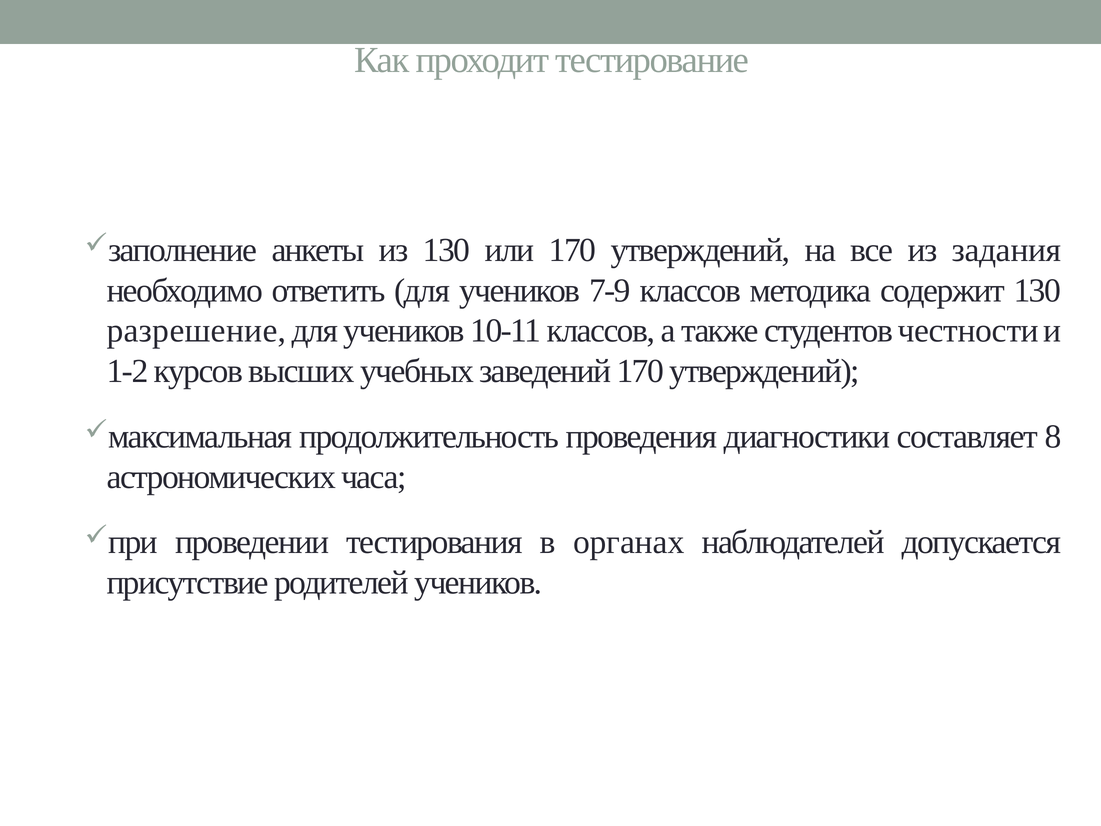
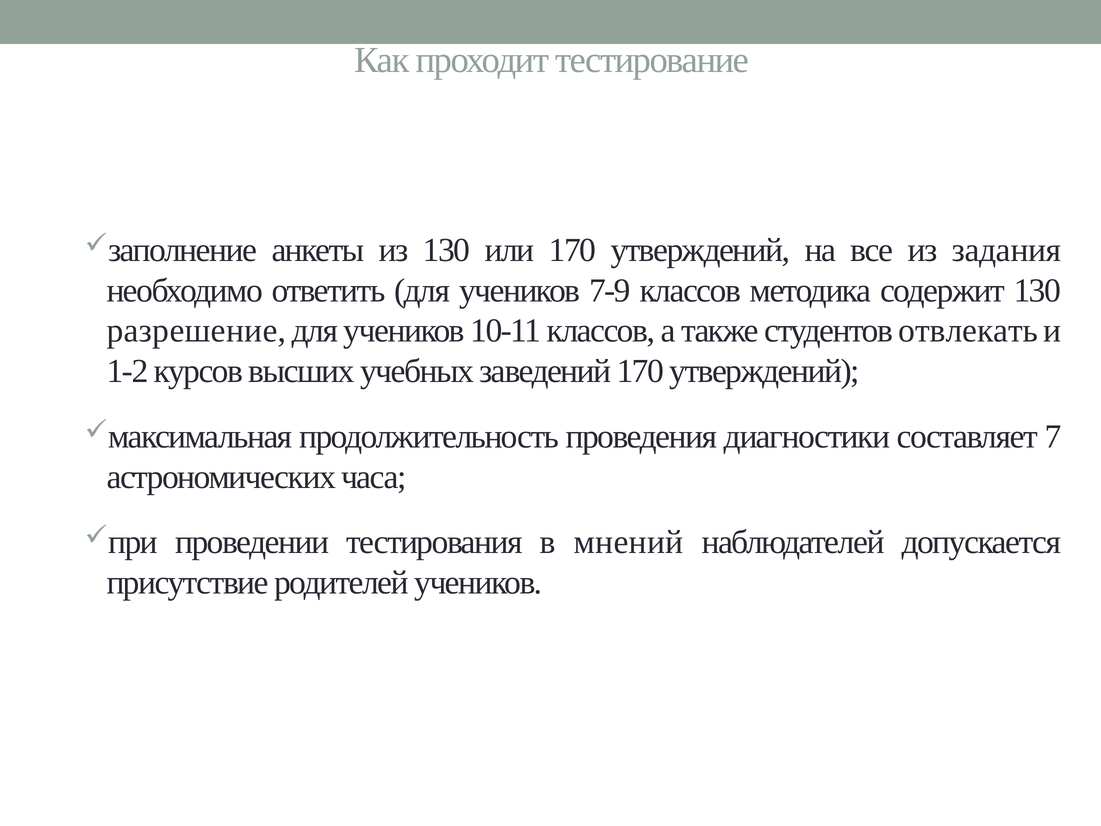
честности: честности -> отвлекать (968, 331)
8: 8 -> 7 (1053, 436)
органах: органах -> мнений (629, 542)
